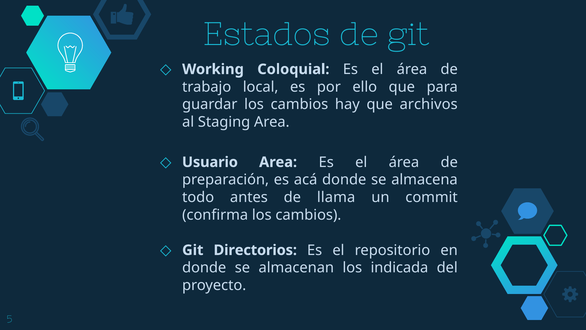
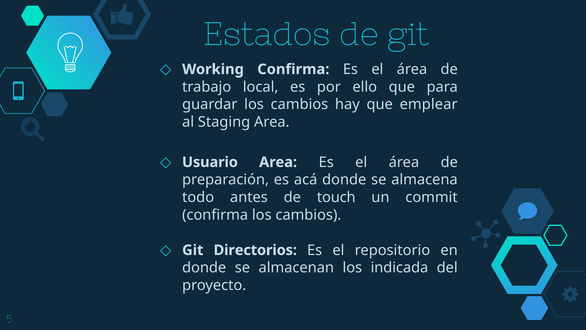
Working Coloquial: Coloquial -> Confirma (293, 69)
archivos: archivos -> emplear (429, 104)
llama: llama -> touch (336, 197)
